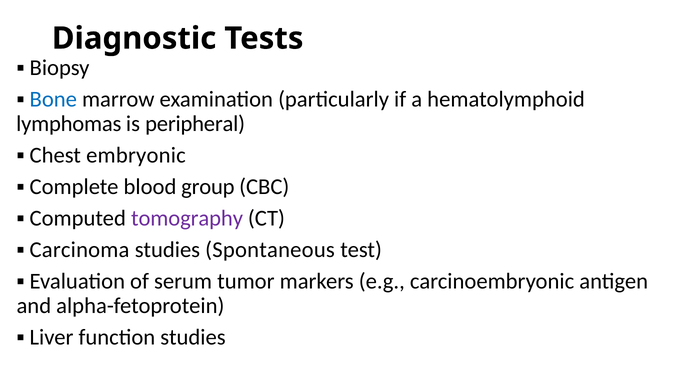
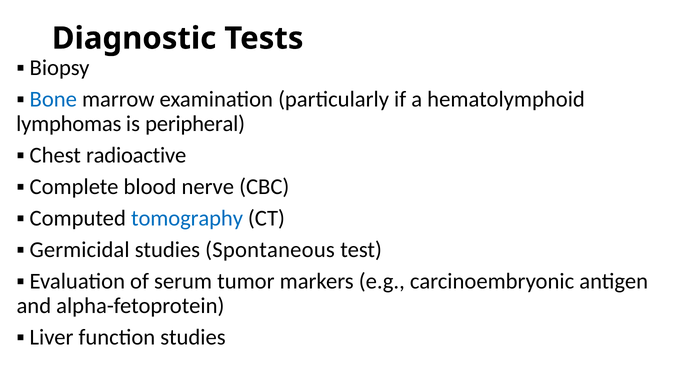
embryonic: embryonic -> radioactive (136, 155)
group: group -> nerve (208, 187)
tomography colour: purple -> blue (187, 218)
Carcinoma: Carcinoma -> Germicidal (80, 250)
